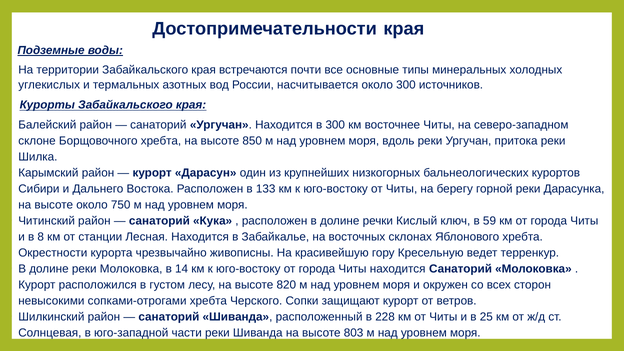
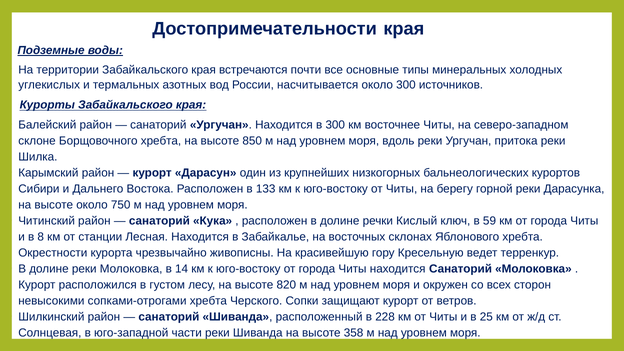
803: 803 -> 358 (354, 333)
